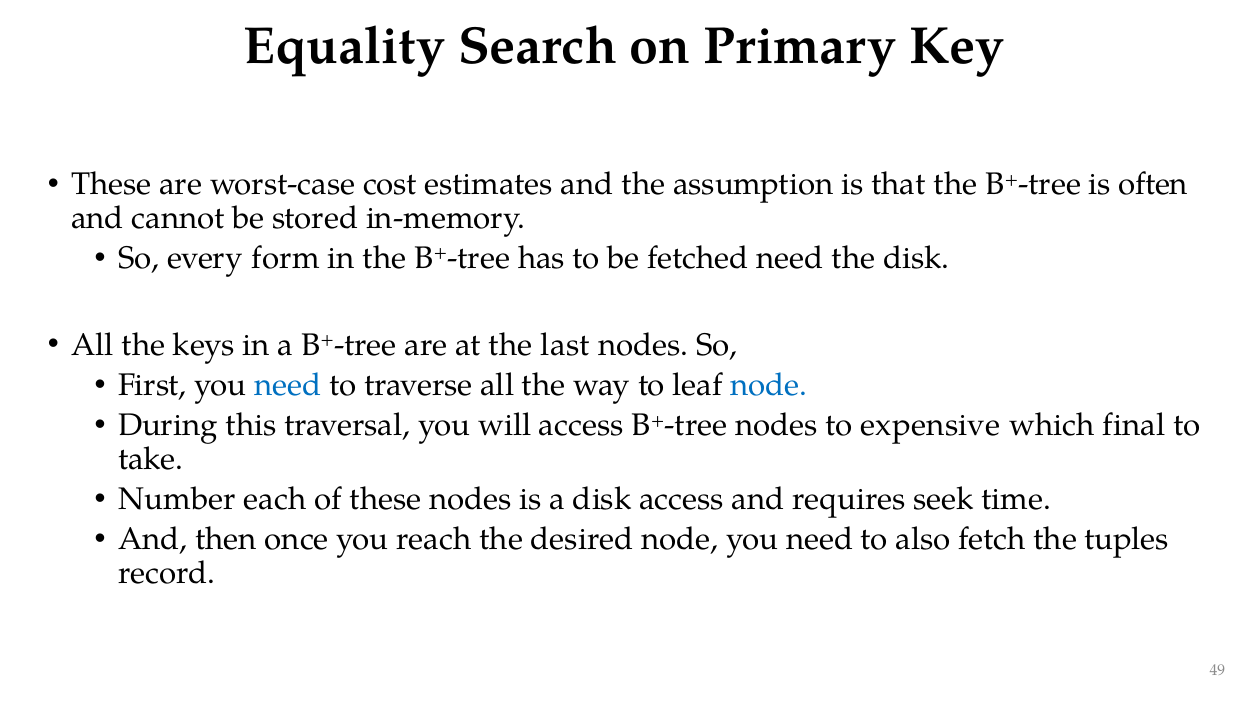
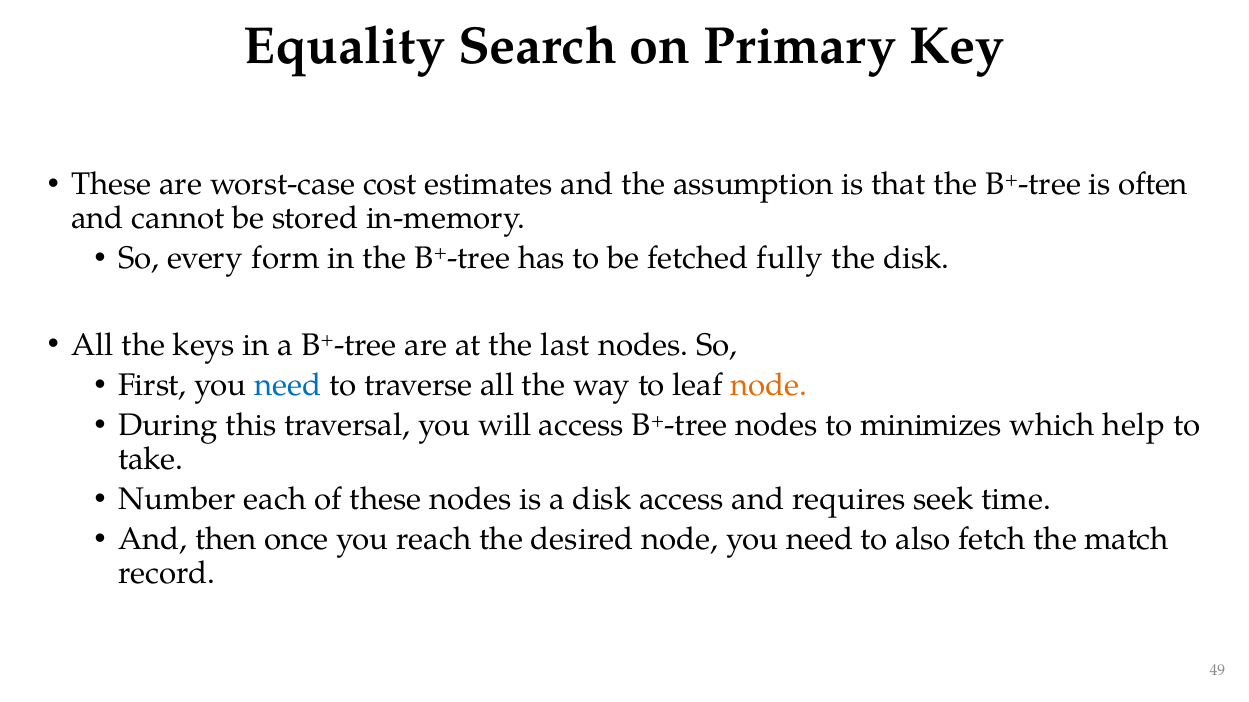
fetched need: need -> fully (790, 258)
node colour: blue -> orange (769, 385)
expensive: expensive -> minimizes (931, 425)
final: final -> help (1134, 425)
tuples: tuples -> match (1127, 540)
